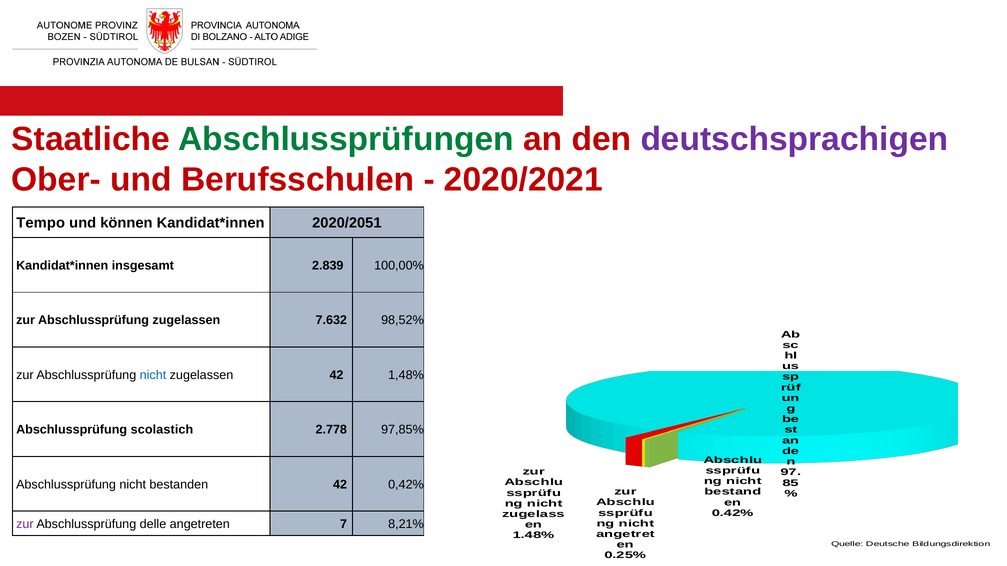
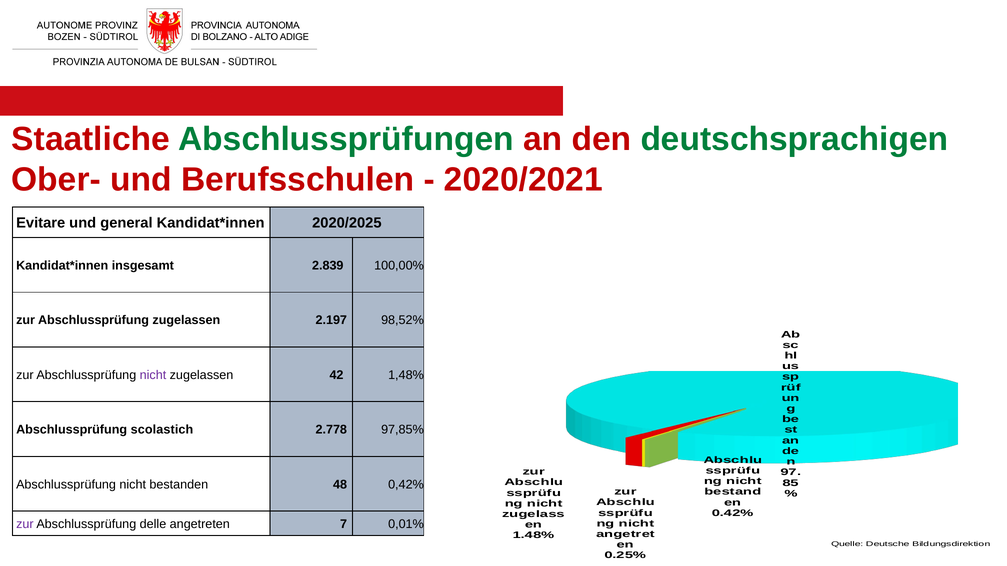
deutschsprachigen colour: purple -> green (794, 139)
Tempo: Tempo -> Evitare (41, 223)
können: können -> general (126, 223)
2020/2051: 2020/2051 -> 2020/2025 (347, 223)
7.632: 7.632 -> 2.197 (331, 321)
nicht colour: blue -> purple (153, 375)
bestanden 42: 42 -> 48 (340, 485)
8,21%: 8,21% -> 0,01% (406, 524)
